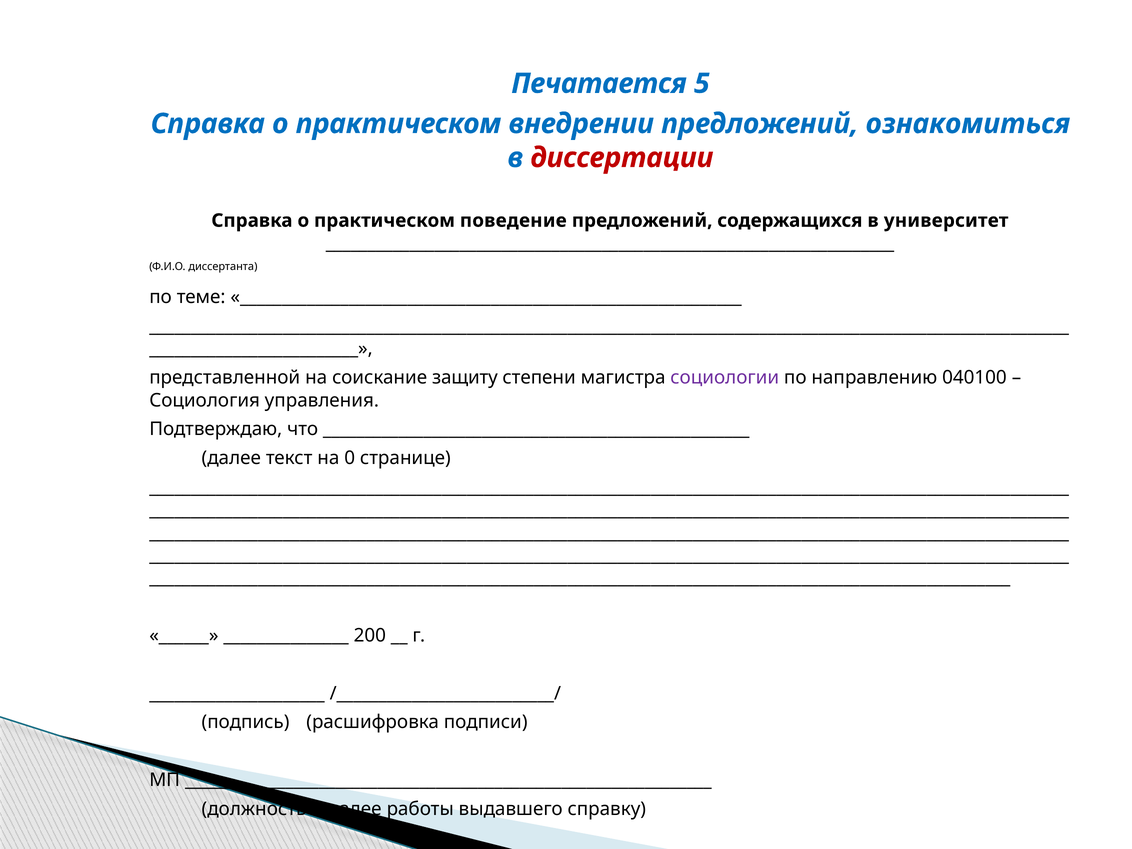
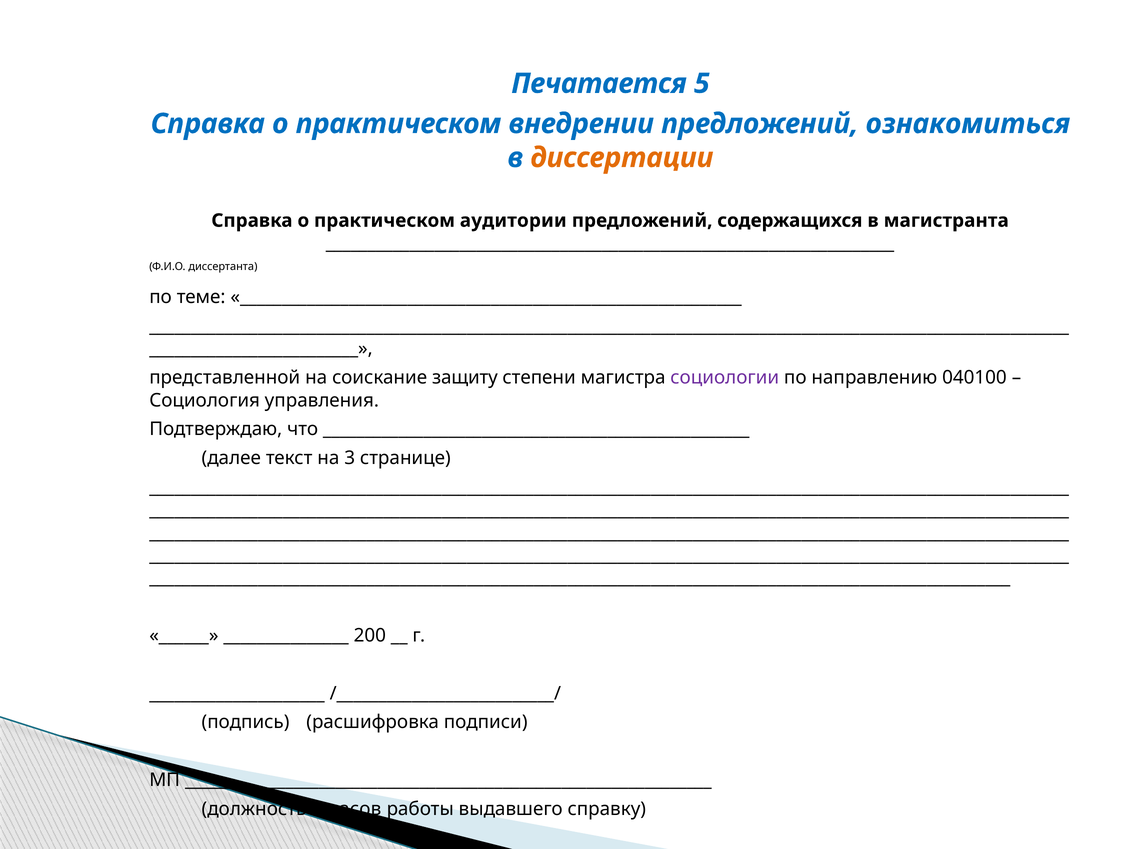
диссертации colour: red -> orange (622, 158)
поведение: поведение -> аудитории (513, 221)
университет: университет -> магистранта (946, 221)
0: 0 -> 3 (350, 458)
и далее: далее -> часов (355, 809)
